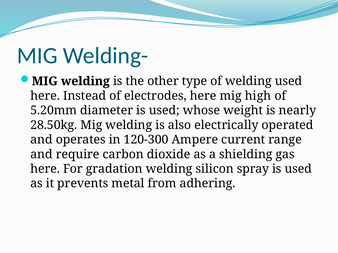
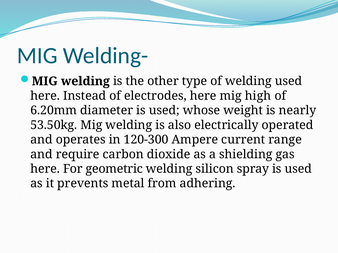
5.20mm: 5.20mm -> 6.20mm (54, 111)
28.50kg: 28.50kg -> 53.50kg (54, 125)
gradation: gradation -> geometric (114, 169)
